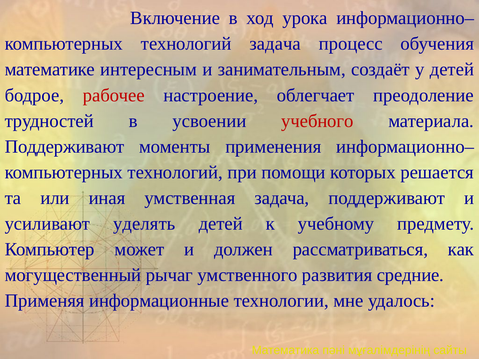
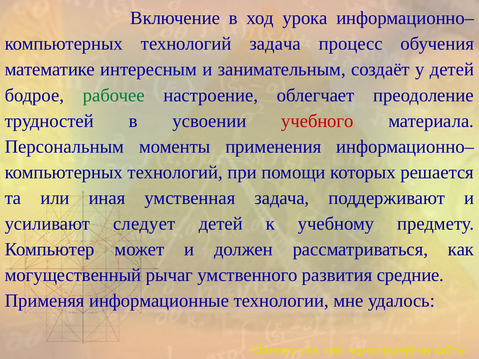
рабочее colour: red -> green (114, 95)
Поддерживают: Поддерживают -> Персональным (64, 147)
уделять: уделять -> следует (144, 224)
